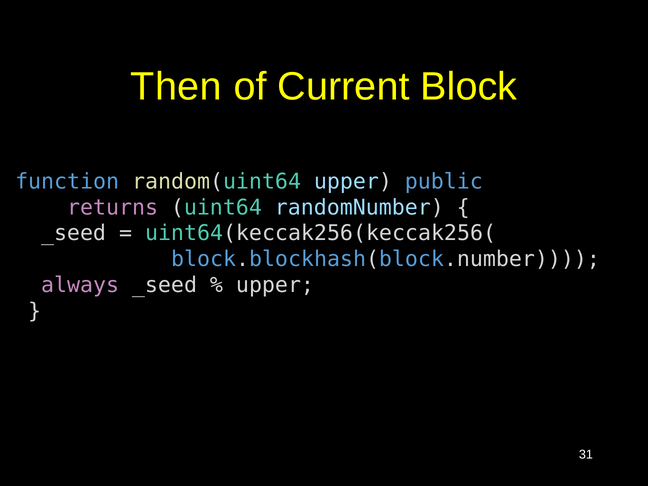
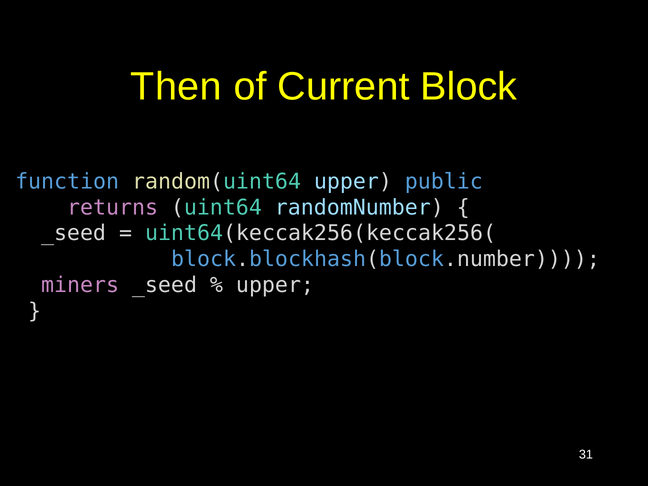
always: always -> miners (80, 285)
